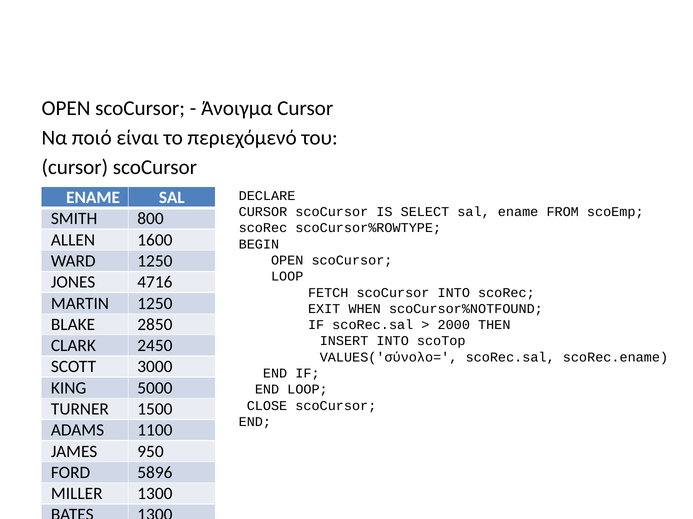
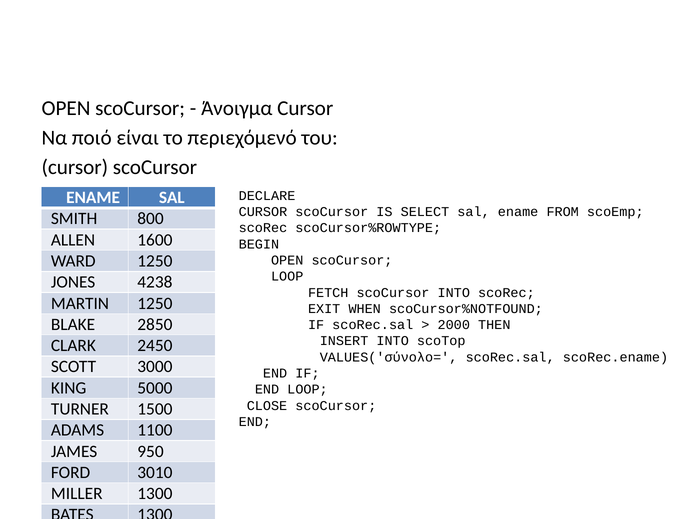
4716: 4716 -> 4238 (155, 283)
5896: 5896 -> 3010 (155, 473)
